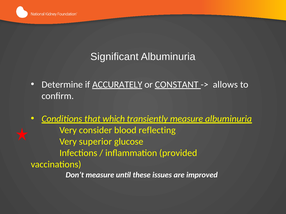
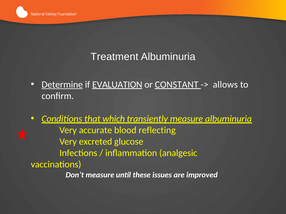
Significant: Significant -> Treatment (114, 57)
Determine underline: none -> present (62, 85)
ACCURATELY: ACCURATELY -> EVALUATION (117, 85)
consider: consider -> accurate (96, 130)
superior: superior -> excreted (96, 142)
provided: provided -> analgesic (178, 153)
